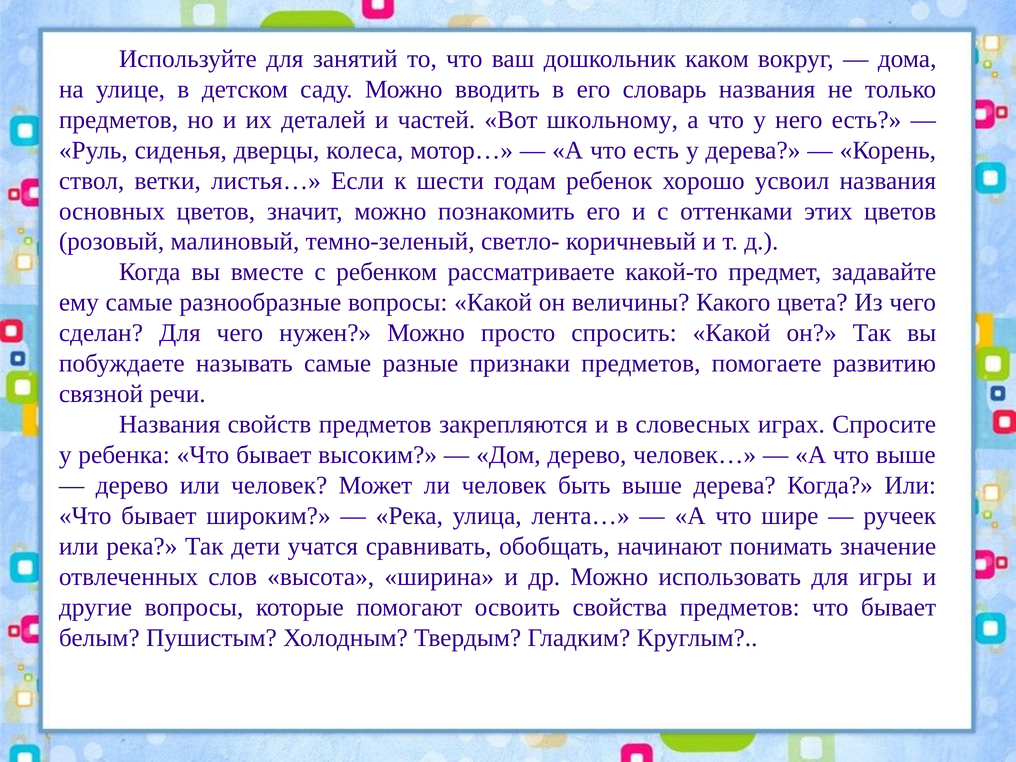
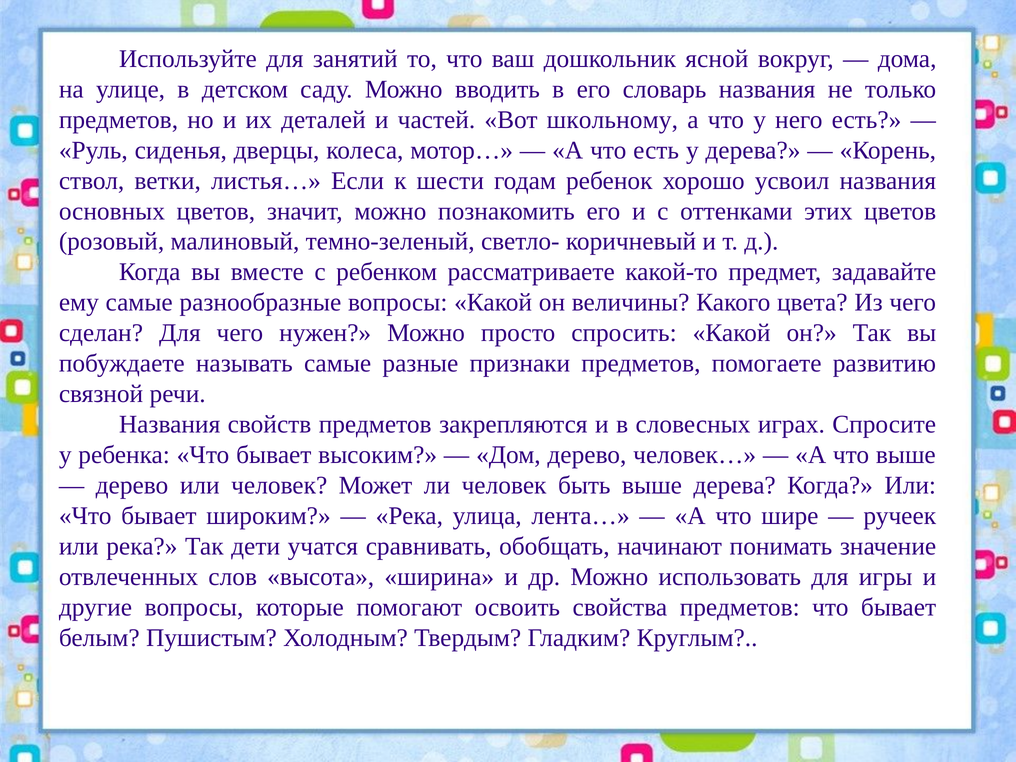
каком: каком -> ясной (717, 59)
